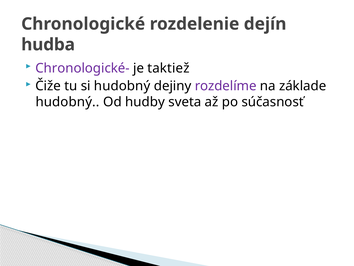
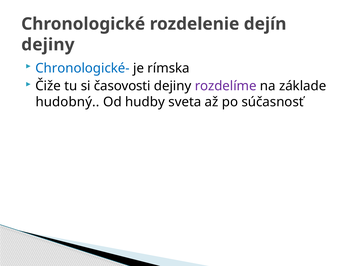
hudba: hudba -> dejiny (48, 45)
Chronologické- colour: purple -> blue (83, 68)
taktiež: taktiež -> rímska (169, 68)
si hudobný: hudobný -> časovosti (122, 86)
